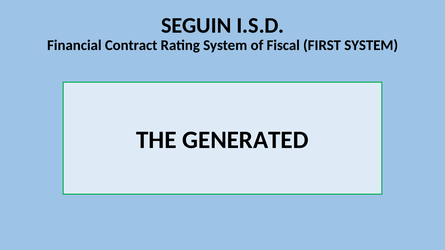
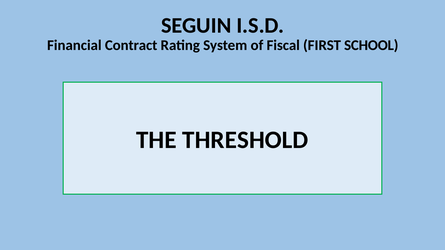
FIRST SYSTEM: SYSTEM -> SCHOOL (371, 45)
GENERATED: GENERATED -> THRESHOLD (245, 140)
